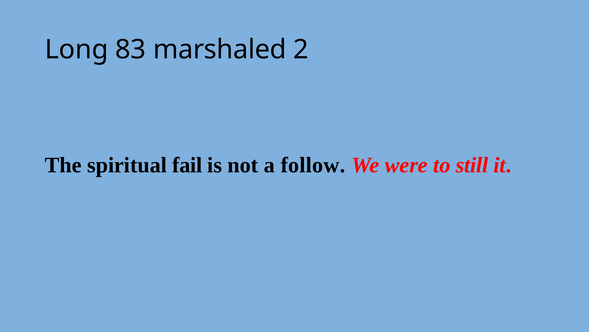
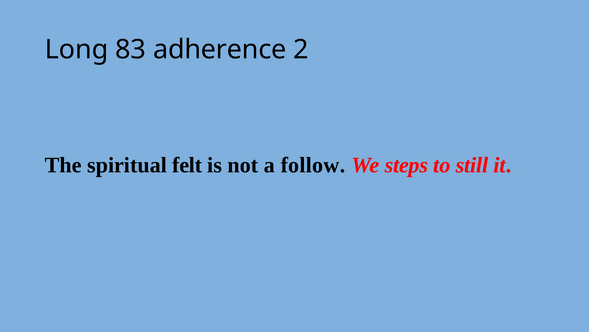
marshaled: marshaled -> adherence (220, 49)
fail: fail -> felt (187, 165)
were: were -> steps (406, 165)
